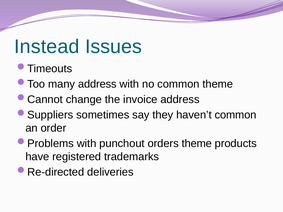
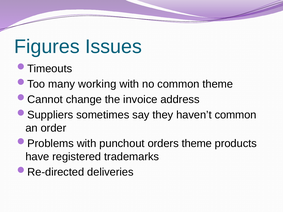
Instead: Instead -> Figures (47, 47)
many address: address -> working (97, 84)
